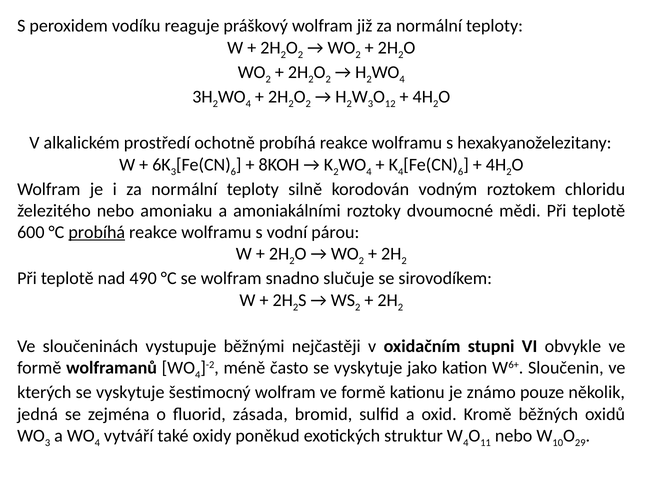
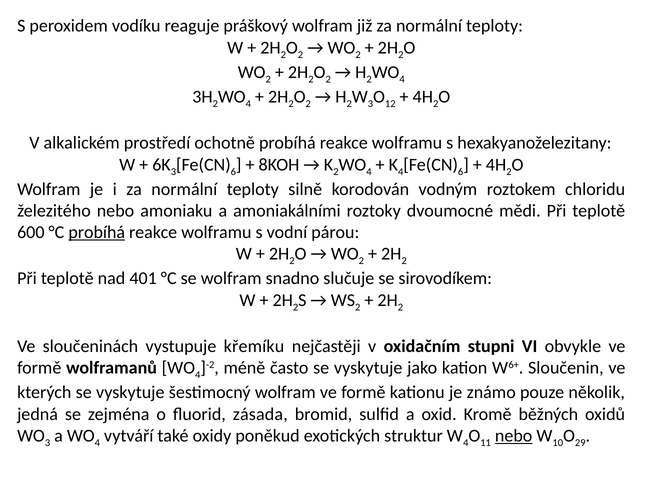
490: 490 -> 401 (143, 279)
běžnými: běžnými -> křemíku (254, 346)
nebo underline: none -> present (514, 436)
